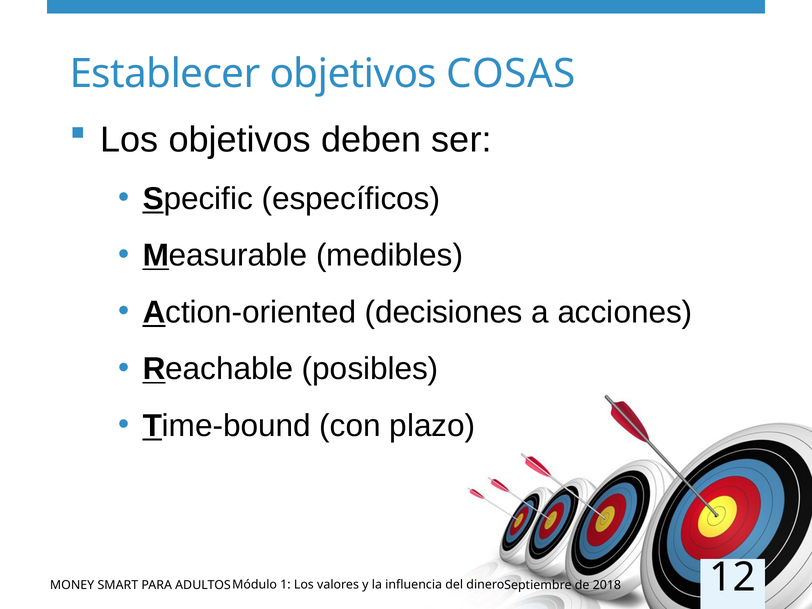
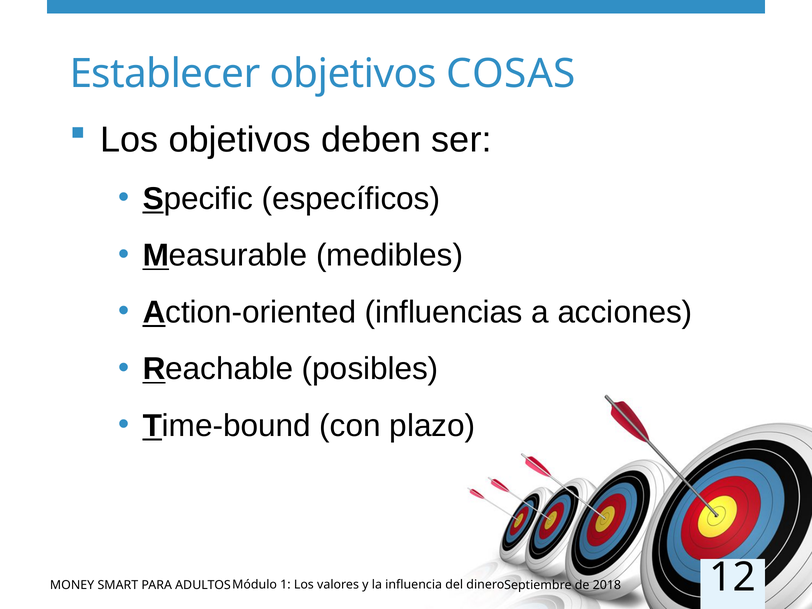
decisiones: decisiones -> influencias (444, 312)
